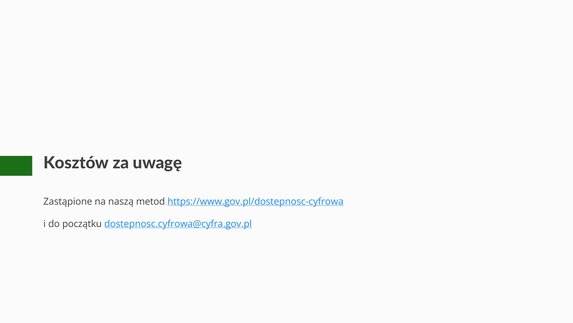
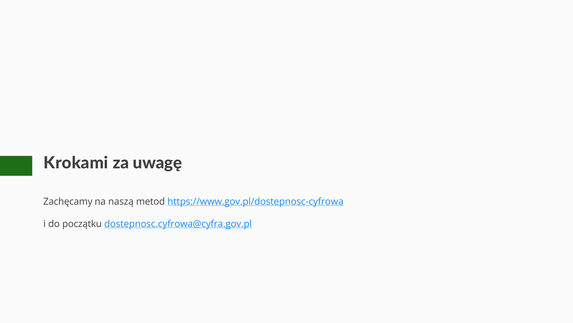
Kosztów: Kosztów -> Krokami (76, 163)
Zastąpione: Zastąpione -> Zachęcamy (68, 201)
